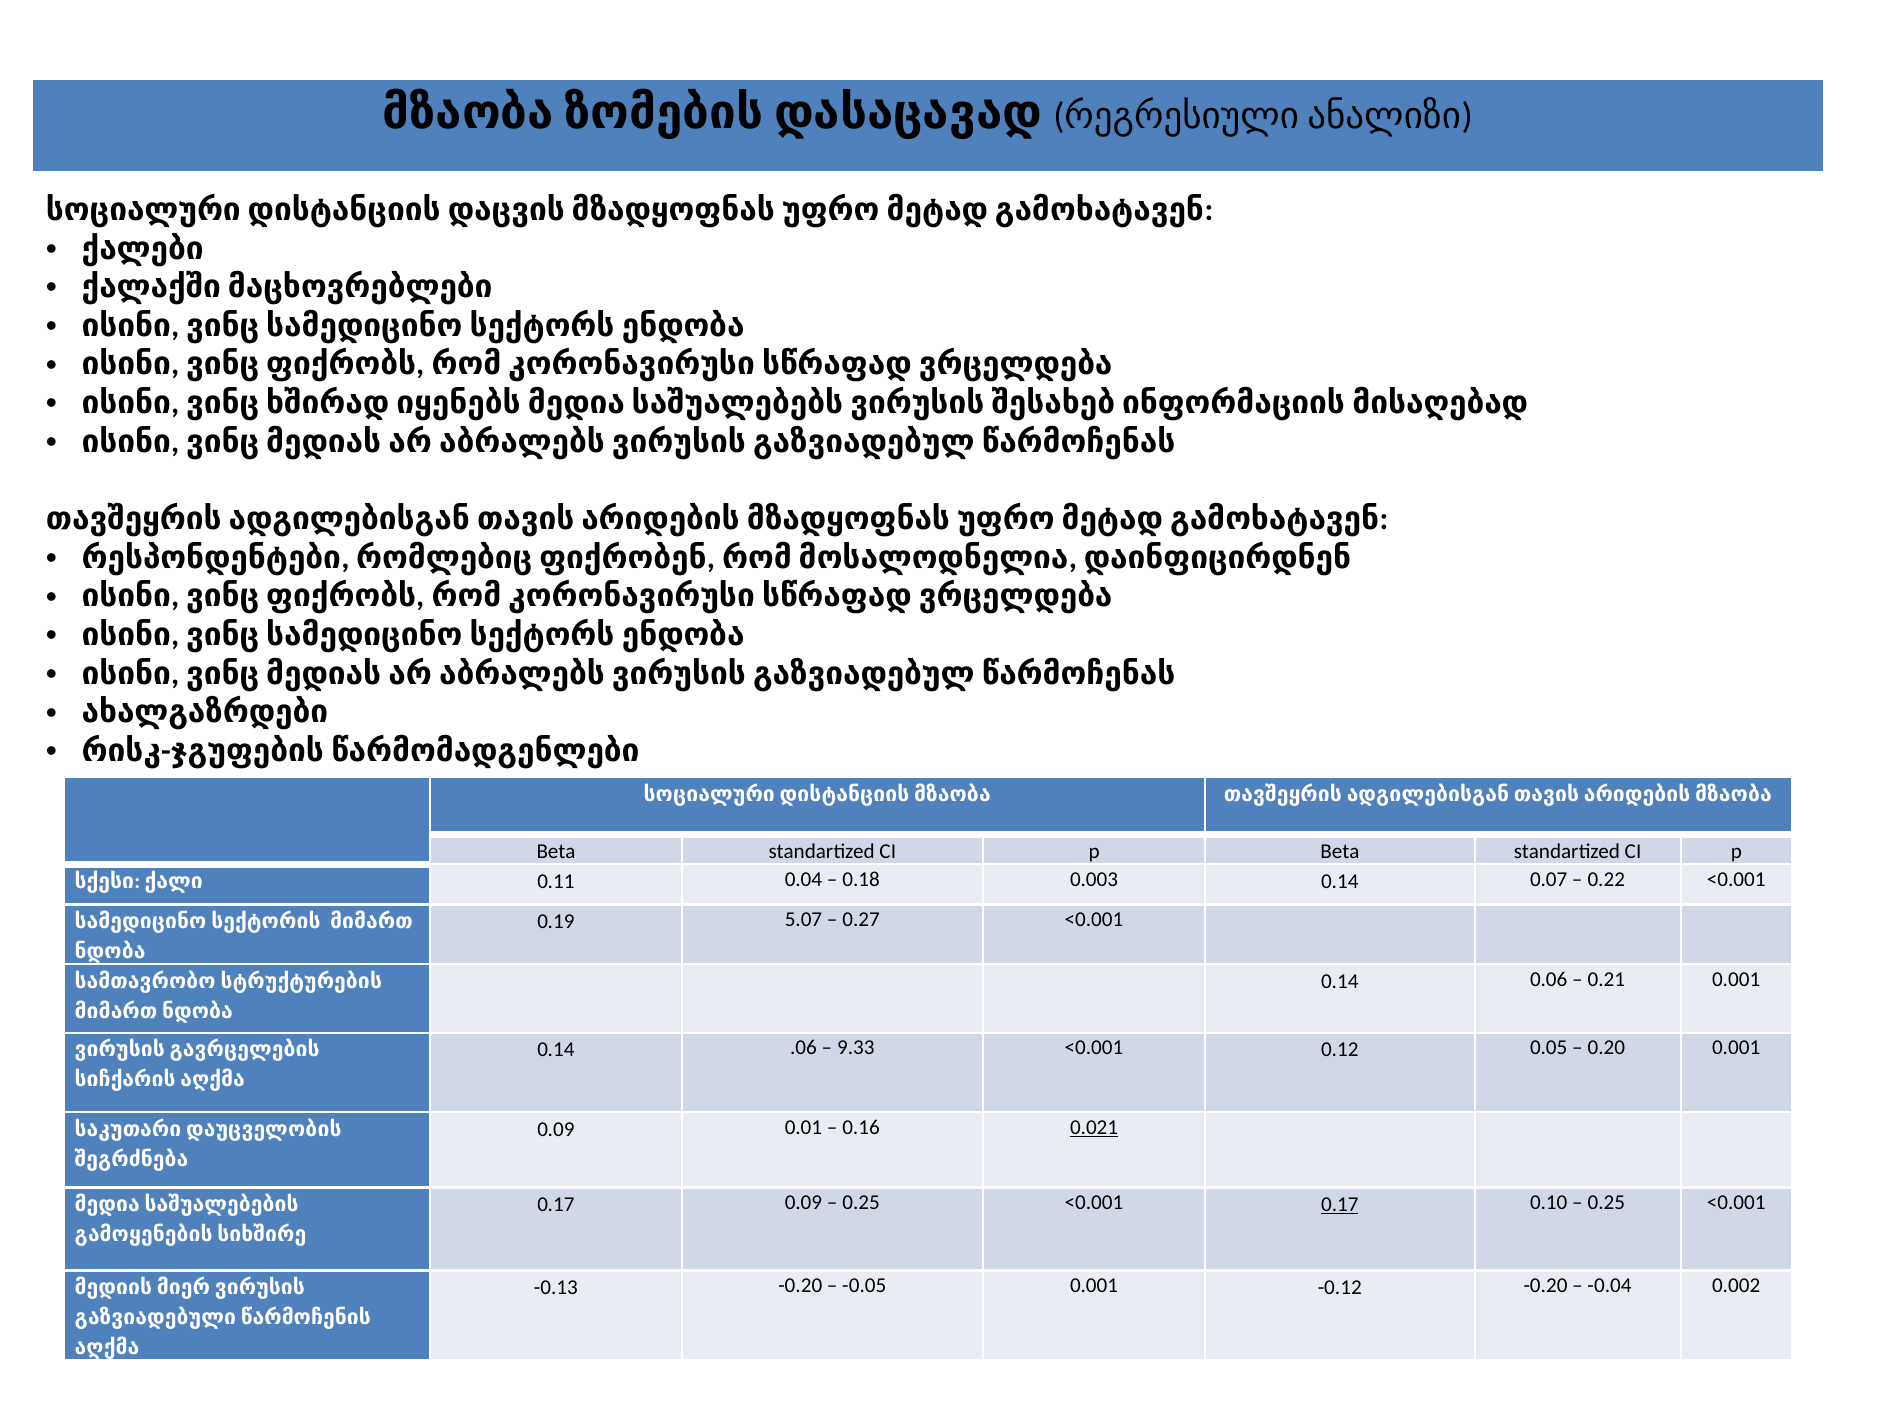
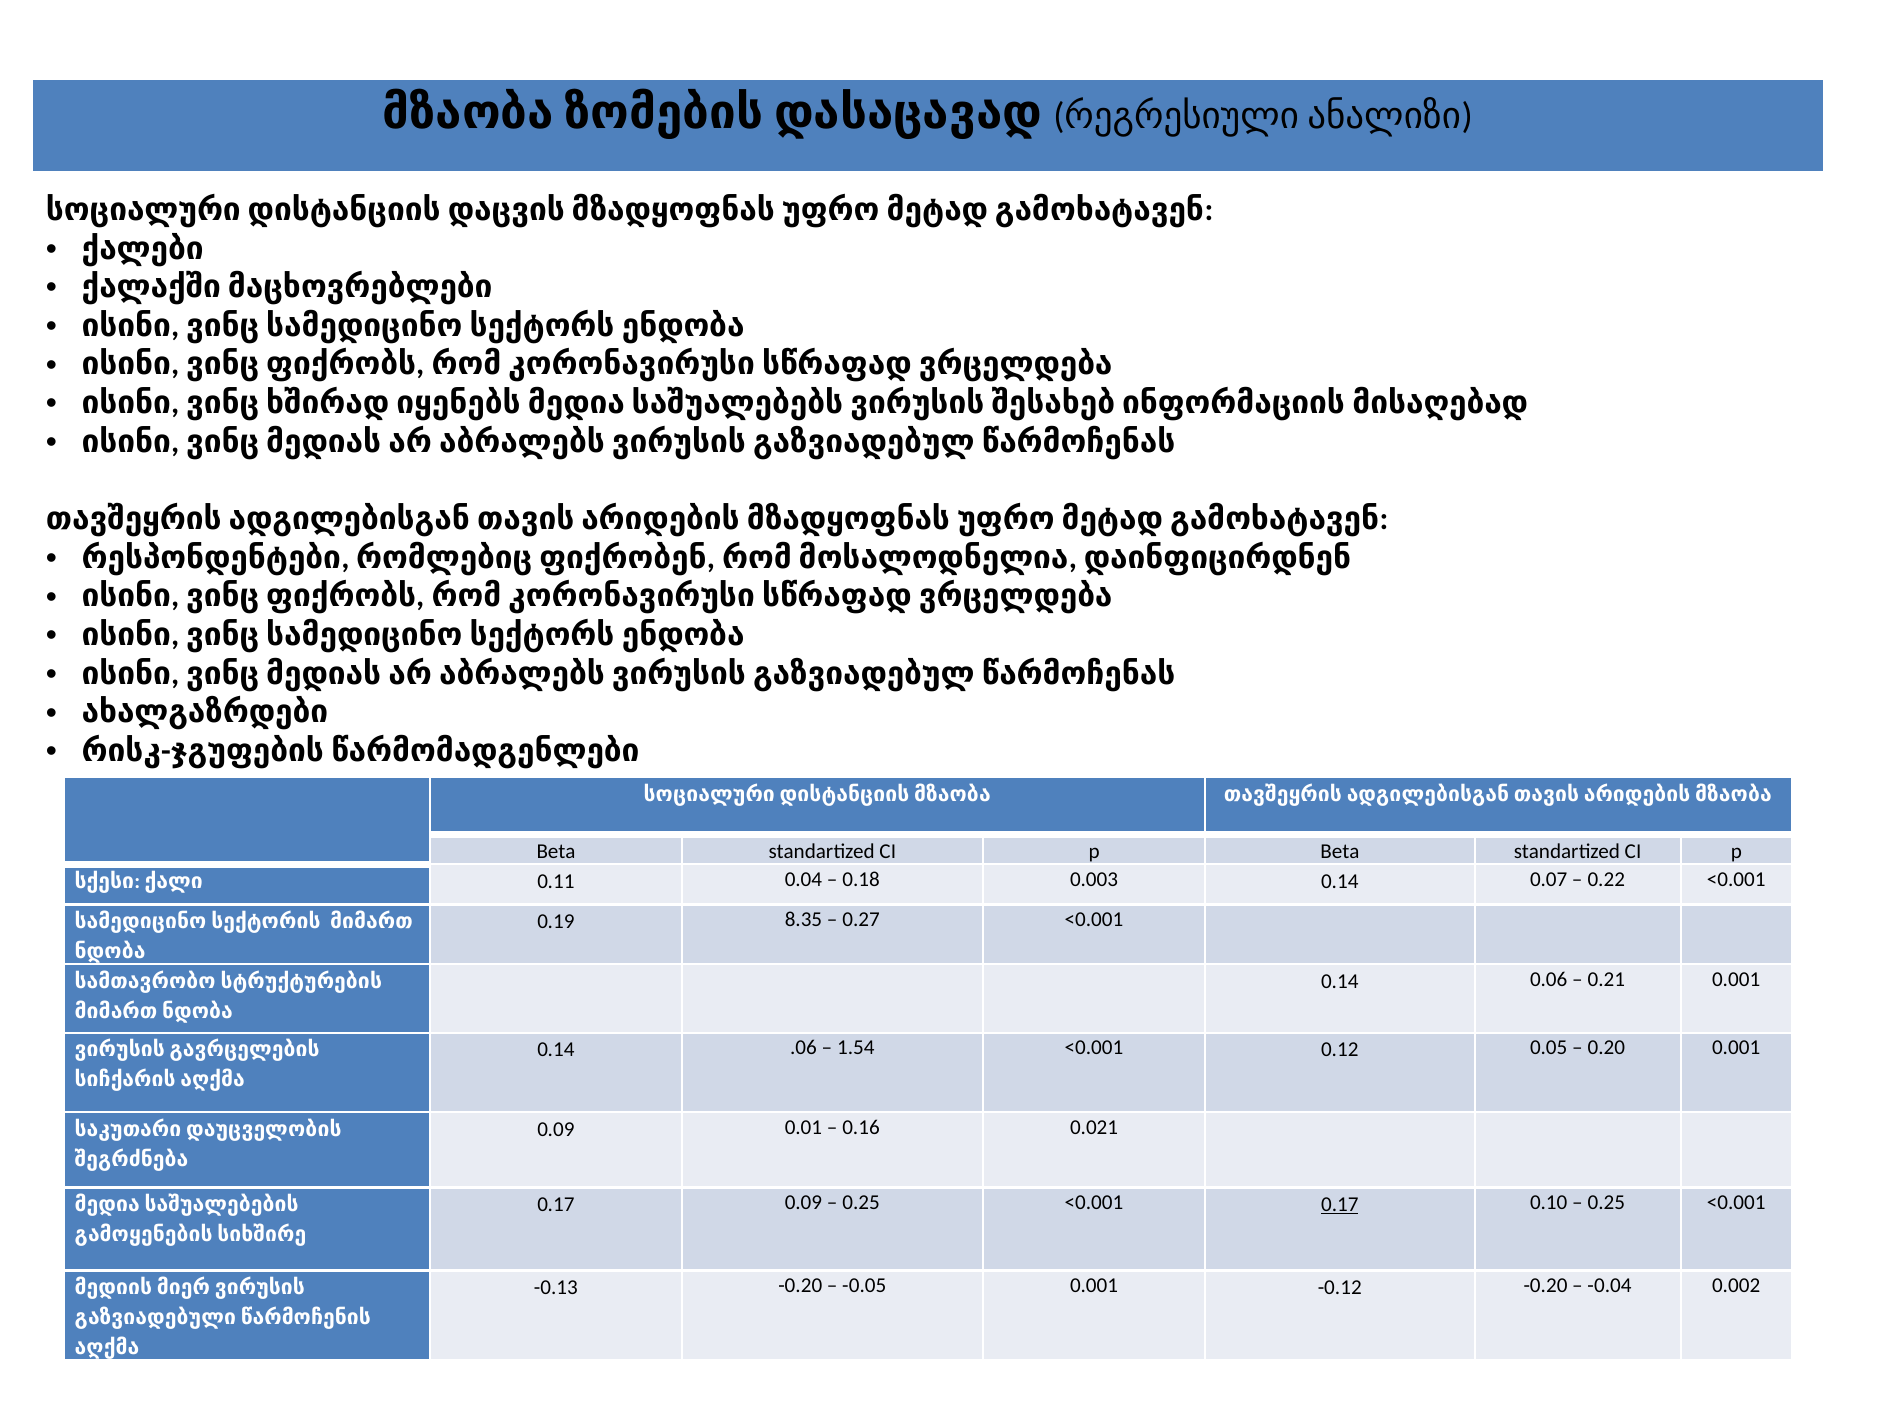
5.07: 5.07 -> 8.35 (803, 920)
9.33: 9.33 -> 1.54 (856, 1048)
0.021 underline: present -> none (1094, 1127)
